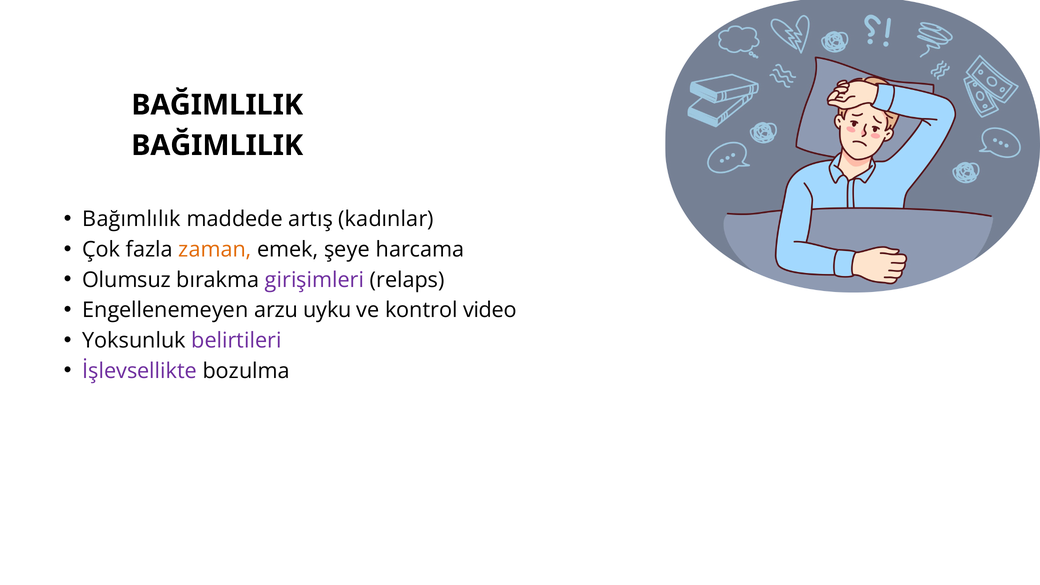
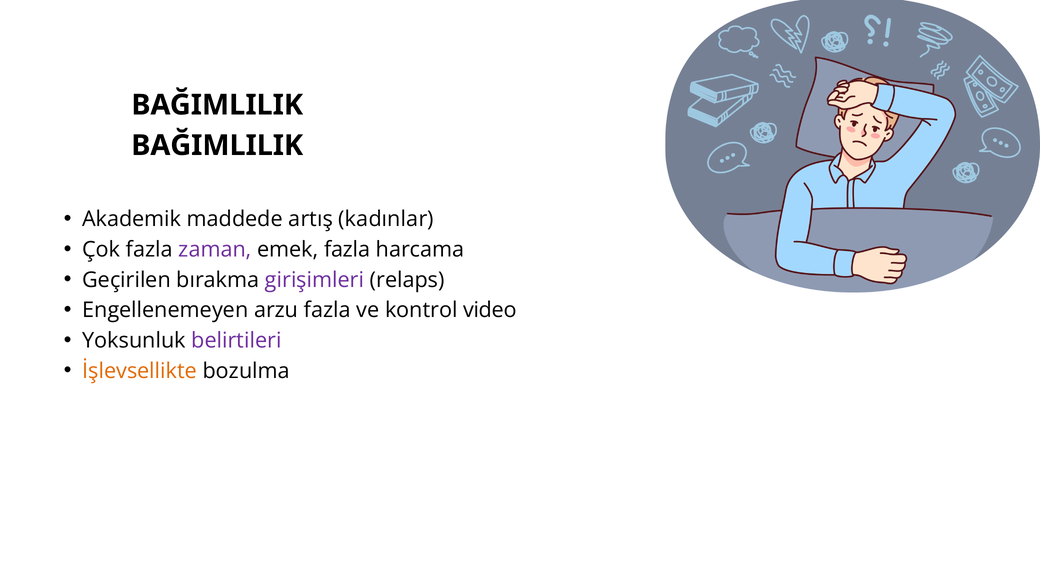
Bağımlılık: Bağımlılık -> Akademik (132, 219)
zaman colour: orange -> purple (215, 250)
emek şeye: şeye -> fazla (347, 250)
Olumsuz: Olumsuz -> Geçirilen (127, 280)
arzu uyku: uyku -> fazla (327, 310)
İşlevsellikte colour: purple -> orange (140, 371)
